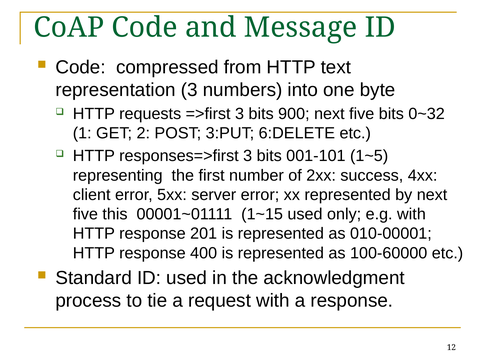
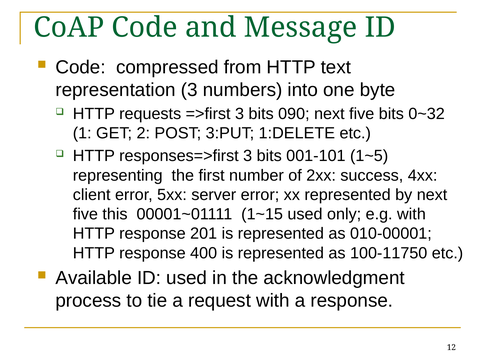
900: 900 -> 090 (294, 114)
6:DELETE: 6:DELETE -> 1:DELETE (297, 133)
100-60000: 100-60000 -> 100-11750 (389, 253)
Standard: Standard -> Available (94, 278)
